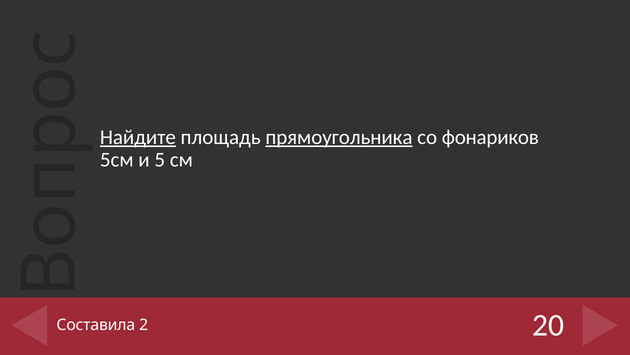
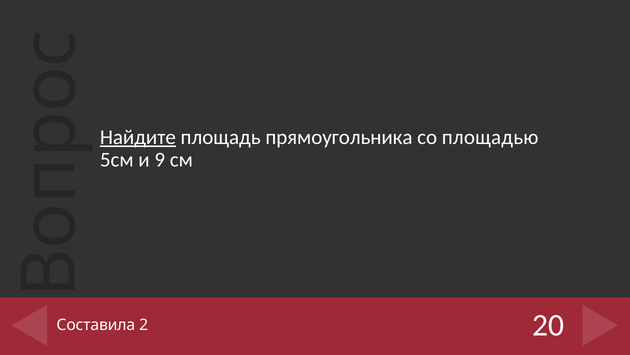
прямоугольника underline: present -> none (339, 137)
фонариков: фонариков -> площадью (490, 137)
5: 5 -> 9 (160, 160)
